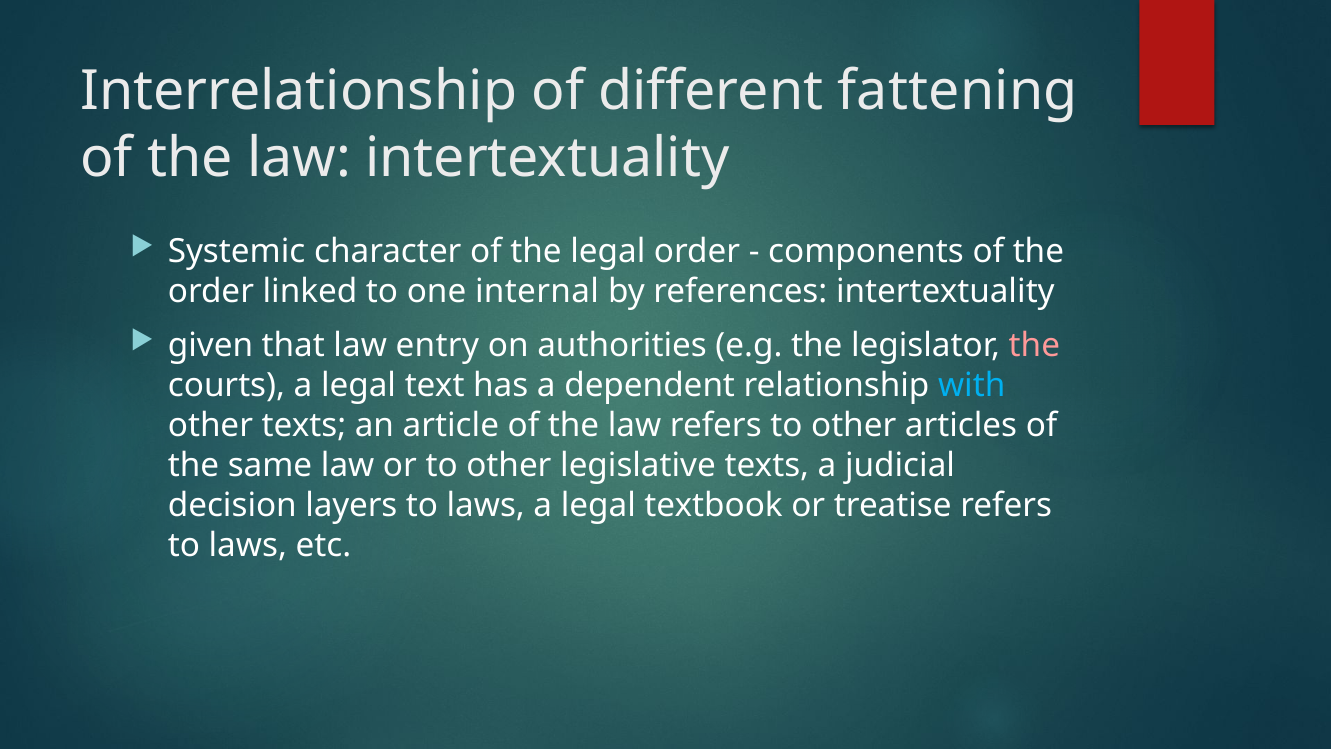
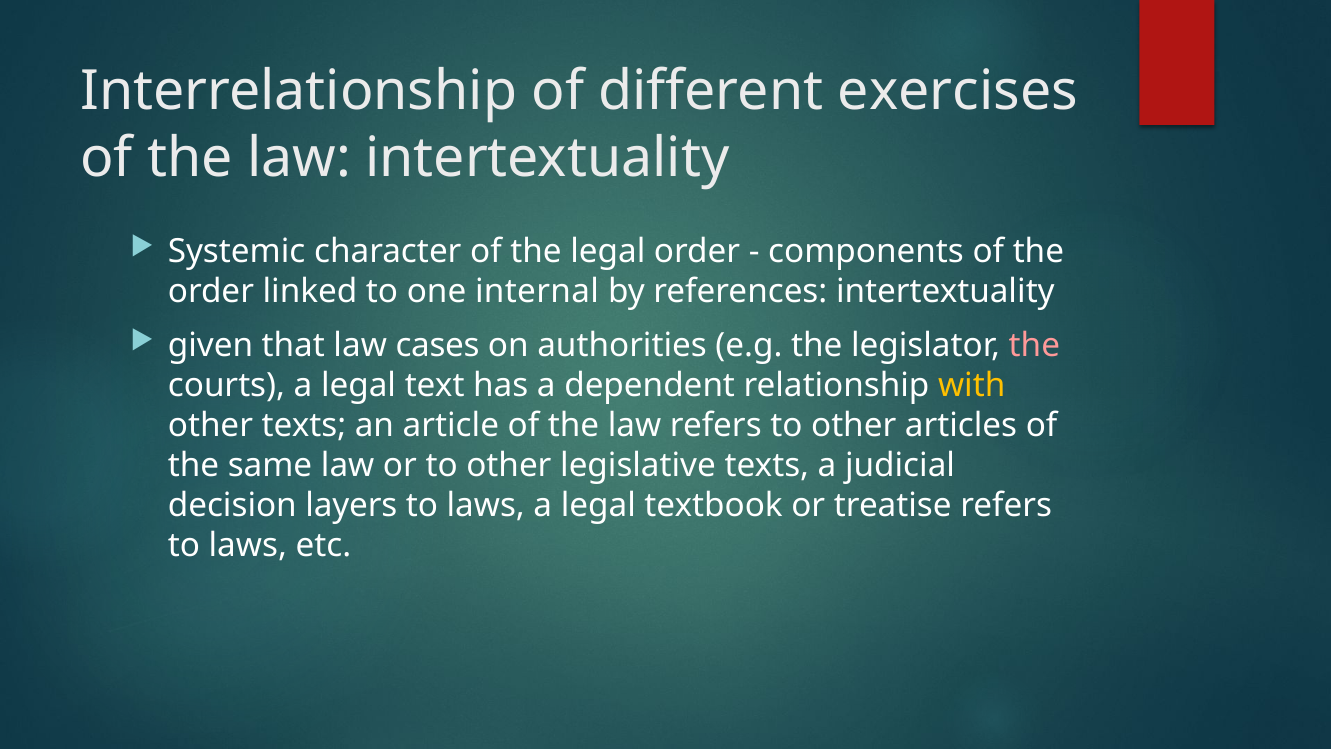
fattening: fattening -> exercises (958, 92)
entry: entry -> cases (438, 345)
with colour: light blue -> yellow (972, 385)
